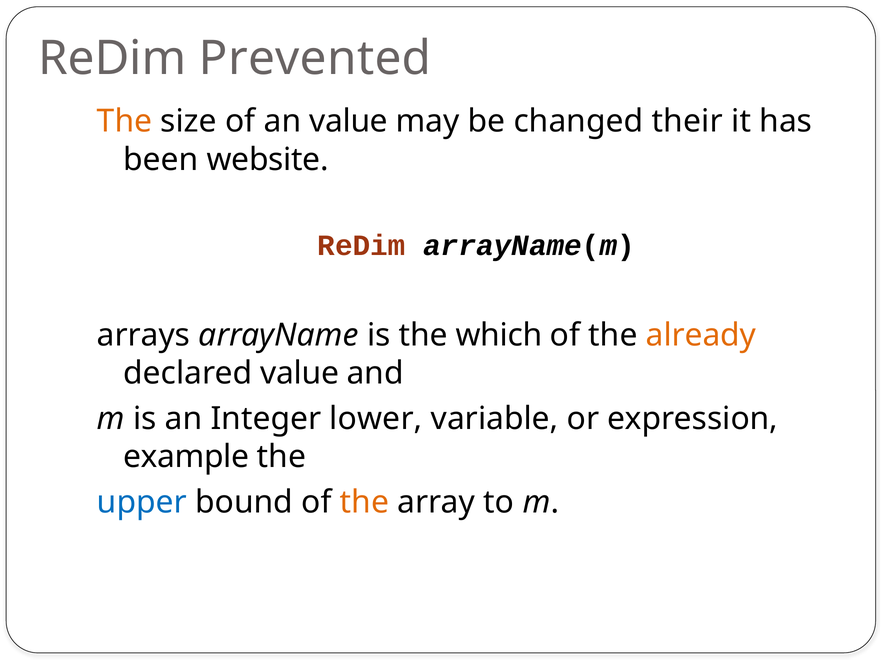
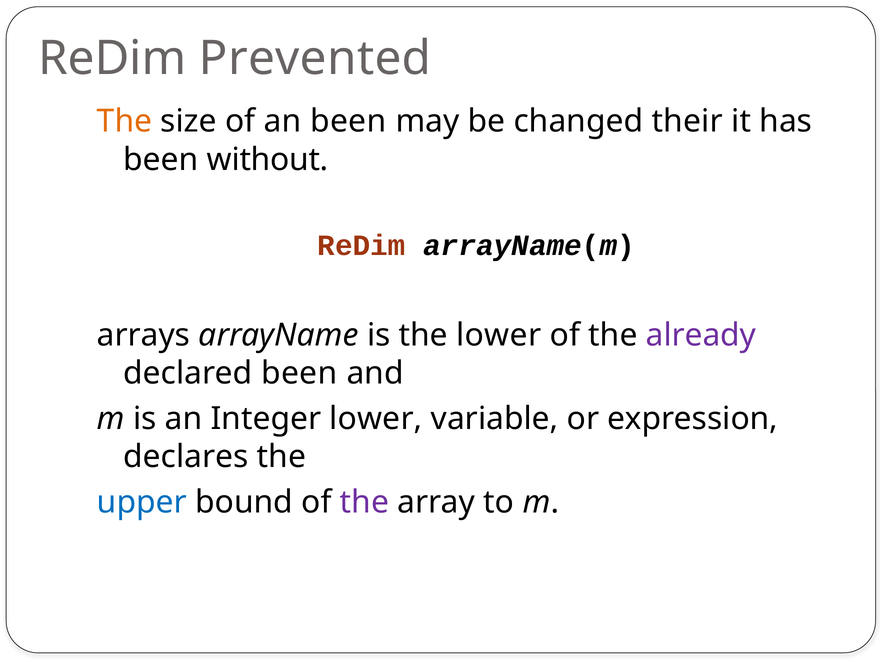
an value: value -> been (348, 121)
website: website -> without (268, 159)
the which: which -> lower (499, 335)
already colour: orange -> purple (701, 335)
declared value: value -> been (299, 373)
example: example -> declares (186, 457)
the colour: orange -> purple (364, 502)
